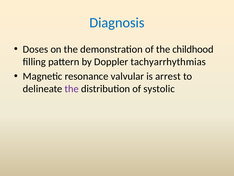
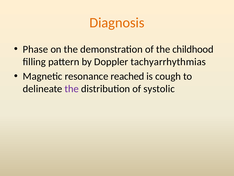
Diagnosis colour: blue -> orange (117, 23)
Doses: Doses -> Phase (35, 49)
valvular: valvular -> reached (127, 76)
arrest: arrest -> cough (168, 76)
